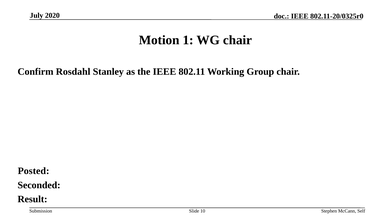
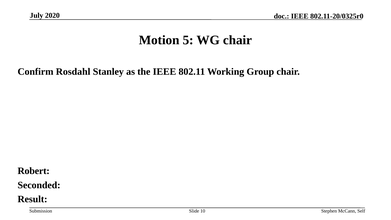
1: 1 -> 5 (188, 40)
Posted: Posted -> Robert (34, 171)
